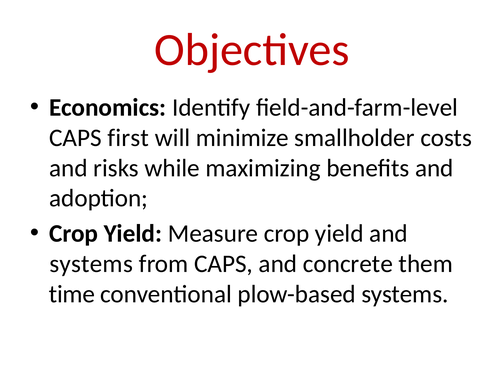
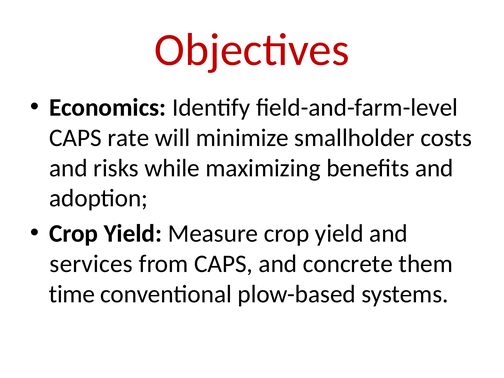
first: first -> rate (128, 138)
systems: systems -> services (91, 264)
